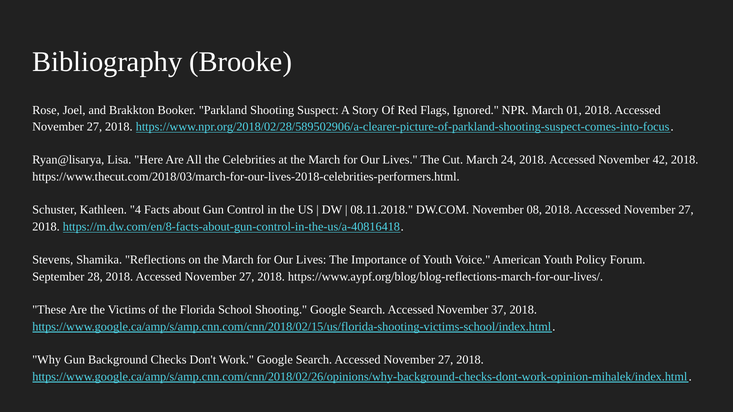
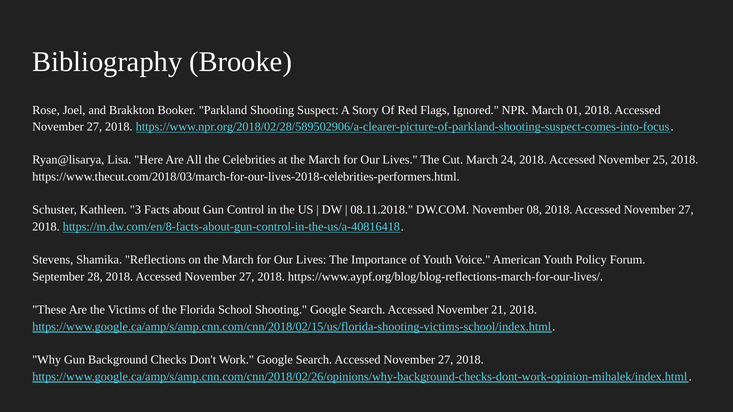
42: 42 -> 25 (660, 160)
4: 4 -> 3 (135, 210)
37: 37 -> 21 (499, 310)
